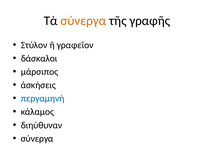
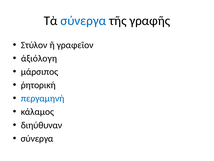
σύνεργα colour: orange -> blue (83, 21)
δάσκαλοι: δάσκαλοι -> ἀξιόλογη (39, 58)
ἀσκήσεις: ἀσκήσεις -> ῥητορική (38, 85)
